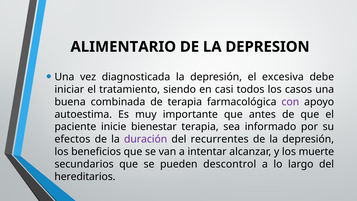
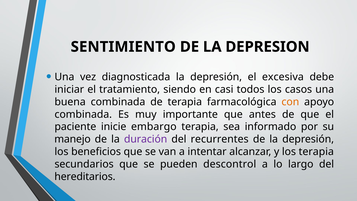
ALIMENTARIO: ALIMENTARIO -> SENTIMIENTO (123, 47)
con colour: purple -> orange (290, 102)
autoestima: autoestima -> combinada (83, 114)
bienestar: bienestar -> embargo (154, 127)
efectos: efectos -> manejo (73, 139)
los muerte: muerte -> terapia (316, 152)
